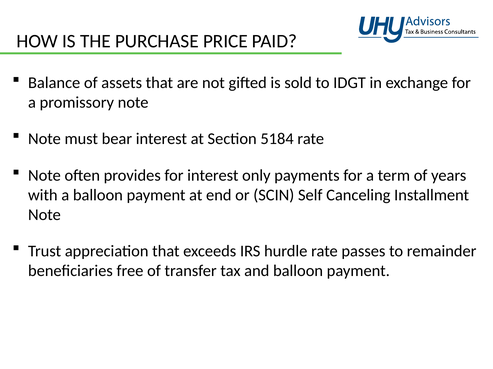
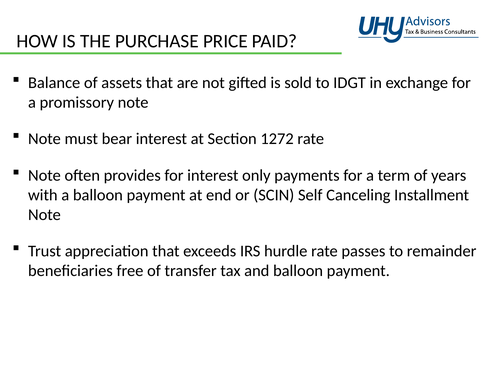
5184: 5184 -> 1272 (277, 139)
